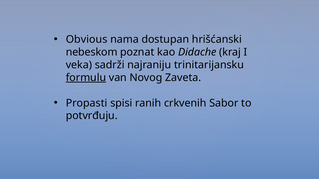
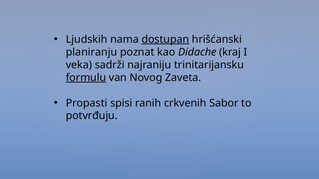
Obvious: Obvious -> Ljudskih (87, 39)
dostupan underline: none -> present (165, 39)
nebeskom: nebeskom -> planiranju (92, 52)
